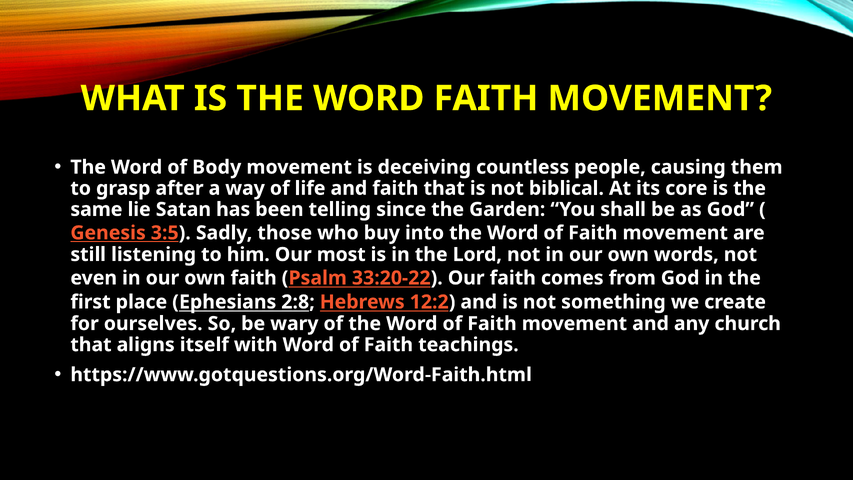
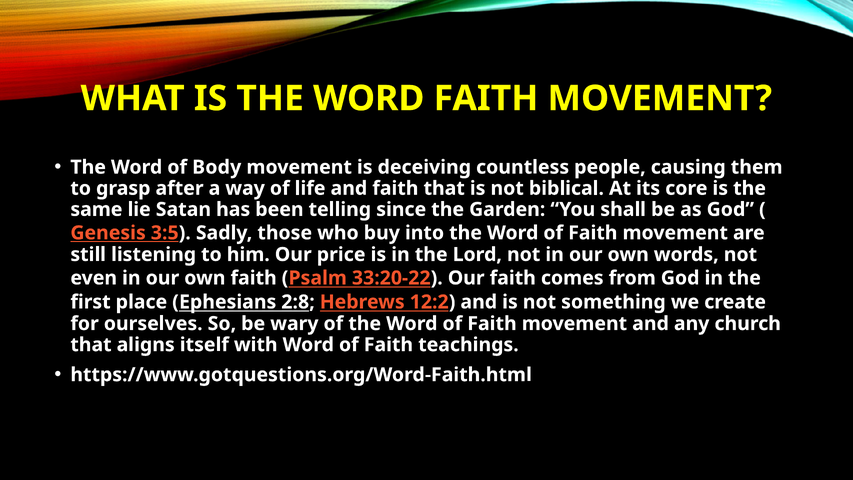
most: most -> price (341, 254)
